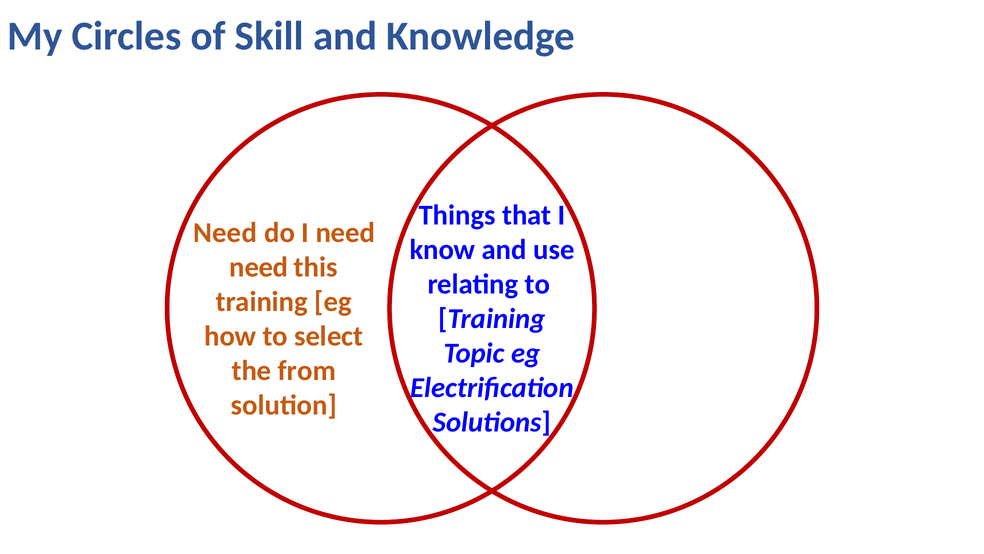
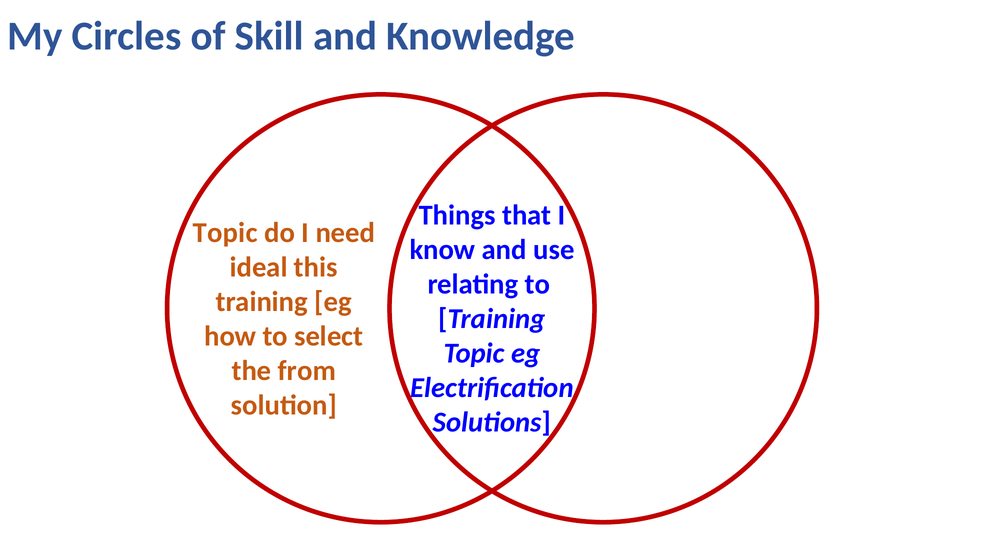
Need: Need -> Topic (225, 233)
need: need -> ideal (259, 267)
